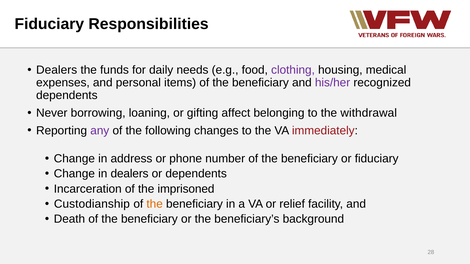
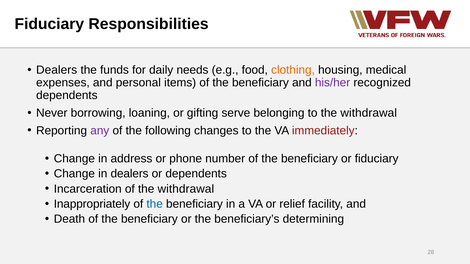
clothing colour: purple -> orange (293, 70)
affect: affect -> serve (236, 113)
of the imprisoned: imprisoned -> withdrawal (186, 189)
Custodianship: Custodianship -> Inappropriately (92, 204)
the colour: orange -> blue (155, 204)
background: background -> determining (313, 219)
